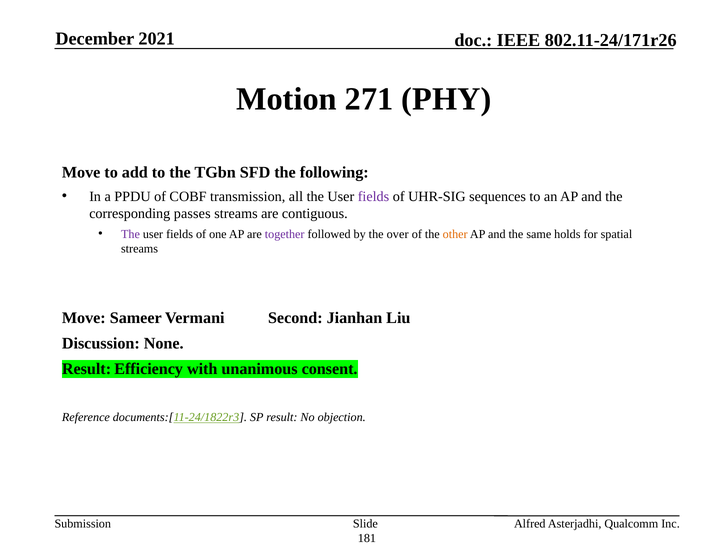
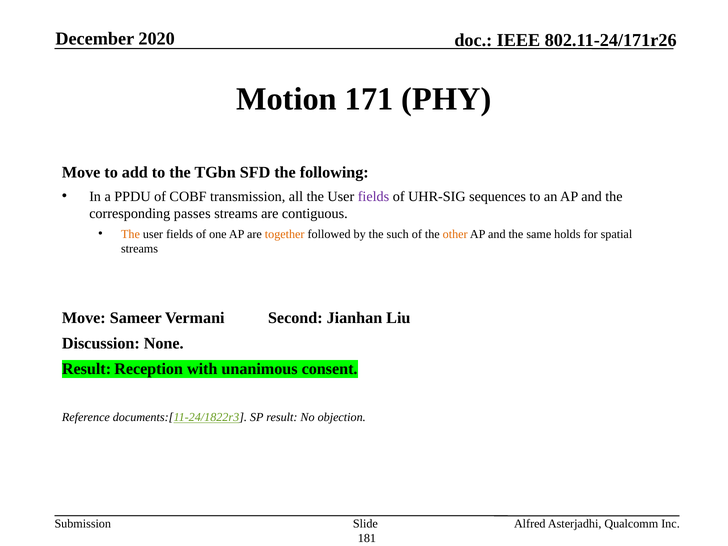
2021: 2021 -> 2020 (157, 39)
271: 271 -> 171 (369, 99)
The colour: purple -> orange (131, 234)
together colour: purple -> orange (285, 234)
over: over -> such (398, 234)
Efficiency: Efficiency -> Reception (149, 369)
